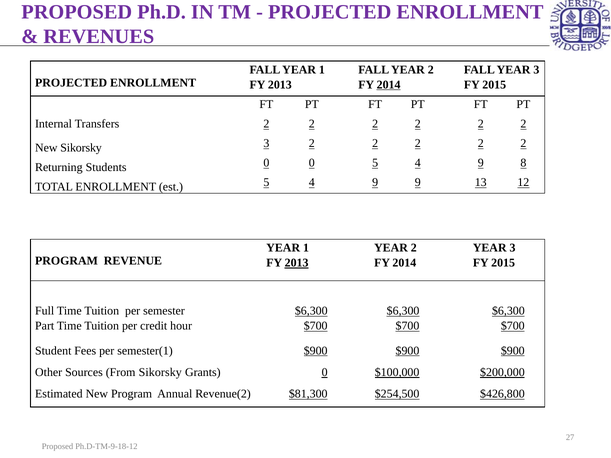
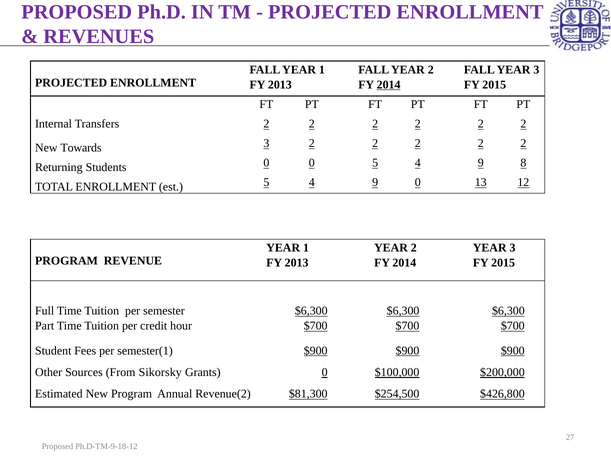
New Sikorsky: Sikorsky -> Towards (81, 148)
9 9: 9 -> 0 (418, 183)
2013 underline: present -> none (297, 263)
